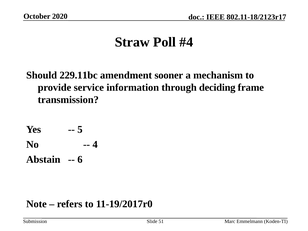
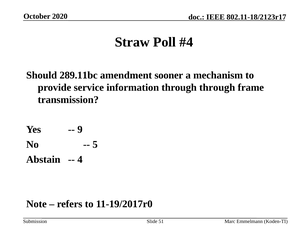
229.11bc: 229.11bc -> 289.11bc (79, 75)
through deciding: deciding -> through (217, 87)
5: 5 -> 9 (80, 130)
4: 4 -> 5 (95, 144)
6: 6 -> 4 (80, 159)
